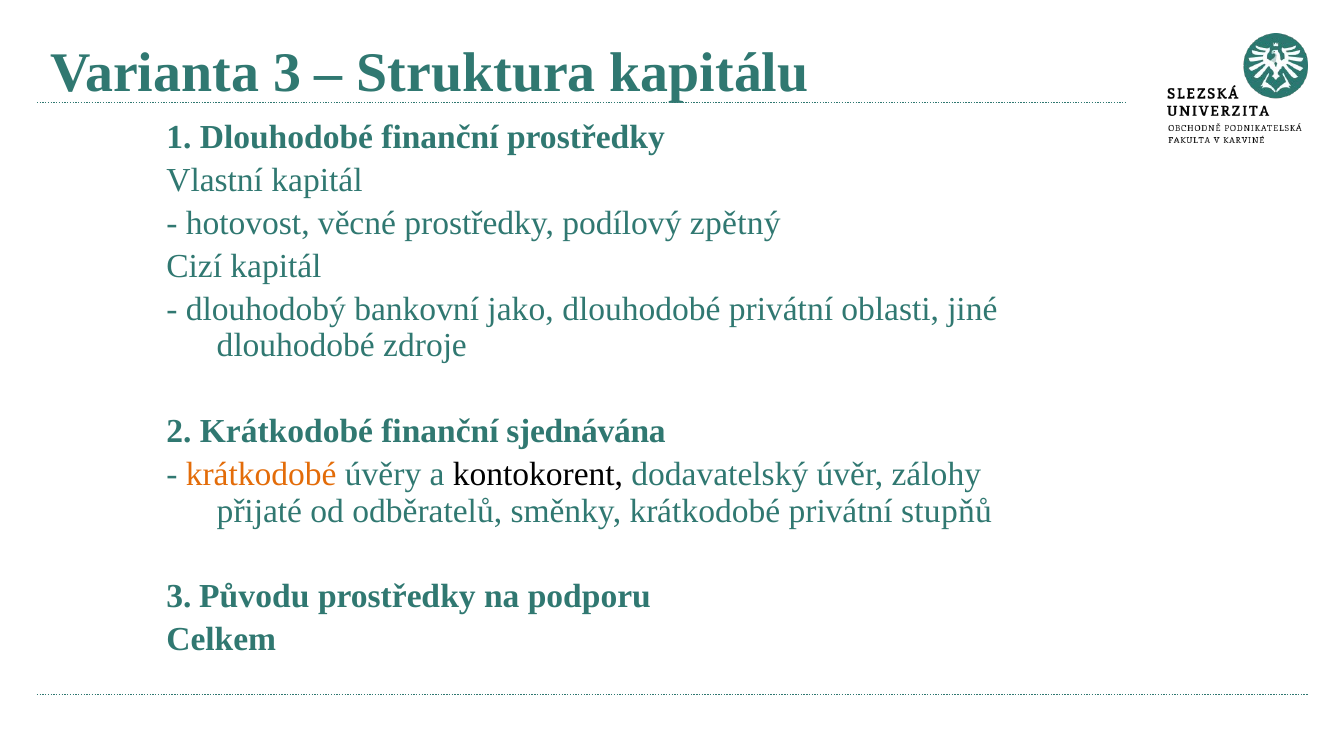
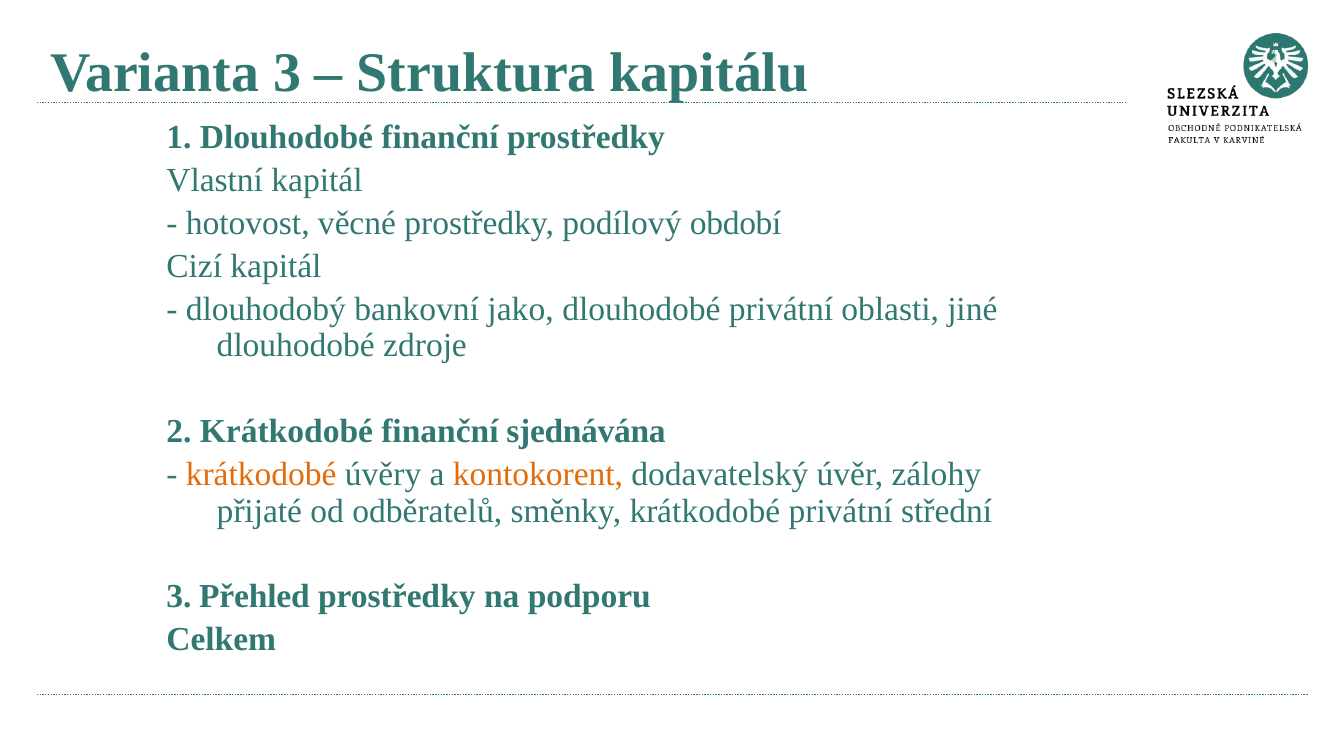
zpětný: zpětný -> období (736, 224)
kontokorent colour: black -> orange (538, 475)
stupňů: stupňů -> střední (947, 511)
Původu: Původu -> Přehled (254, 597)
